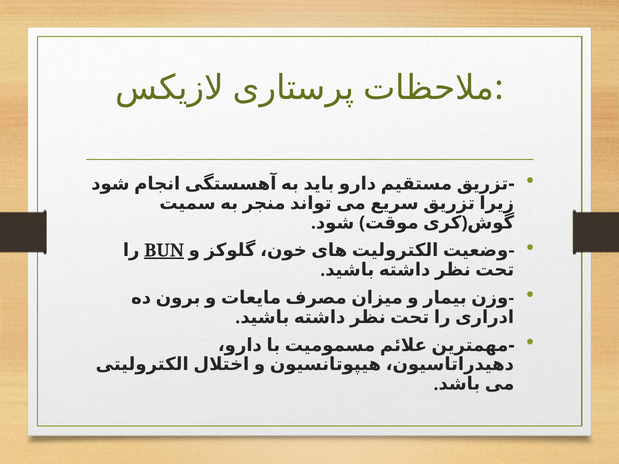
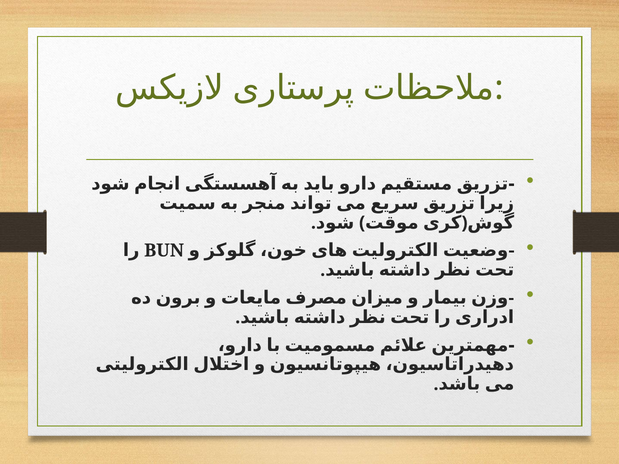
BUN underline: present -> none (164, 251)
